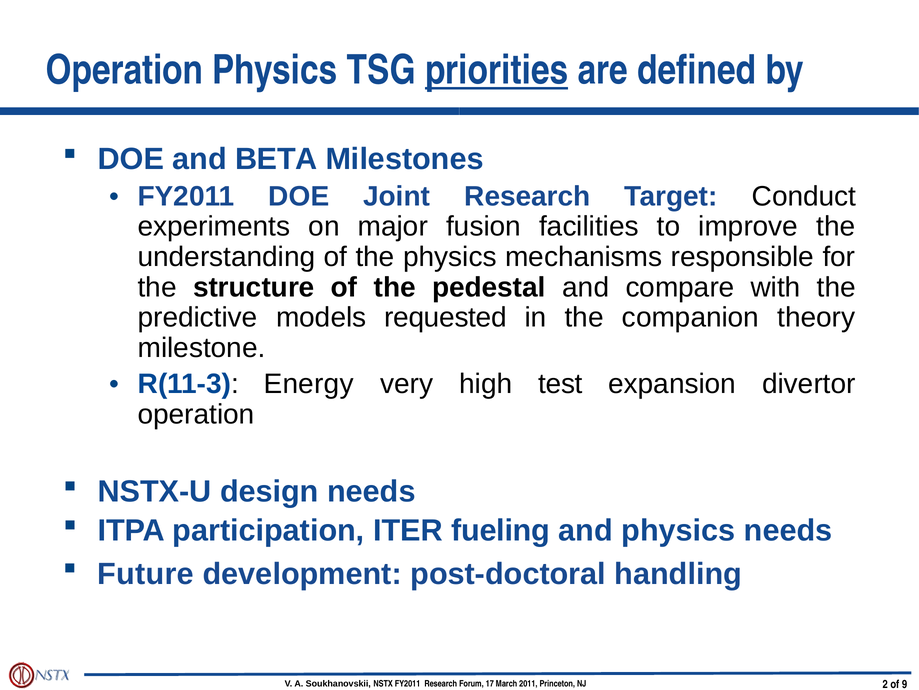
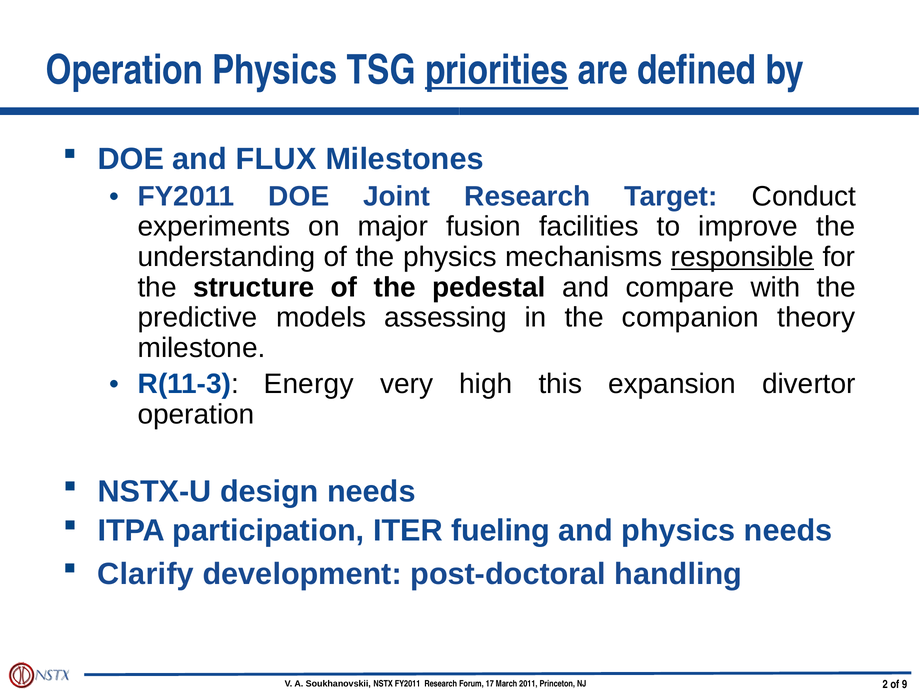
BETA: BETA -> FLUX (276, 159)
responsible underline: none -> present (742, 257)
requested: requested -> assessing (446, 317)
test: test -> this (560, 384)
Future: Future -> Clarify (146, 573)
